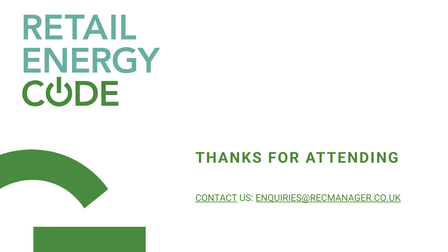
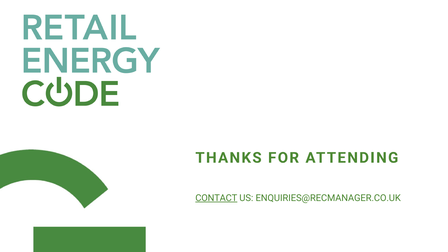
ENQUIRIES@RECMANAGER.CO.UK underline: present -> none (328, 198)
